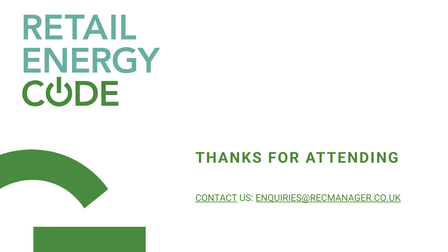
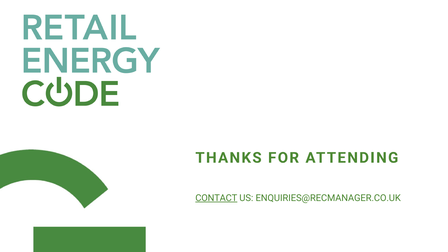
ENQUIRIES@RECMANAGER.CO.UK underline: present -> none (328, 198)
